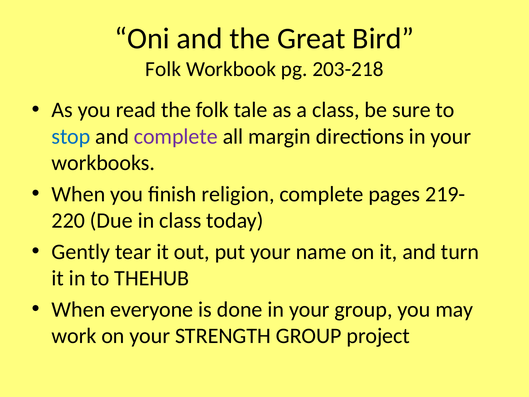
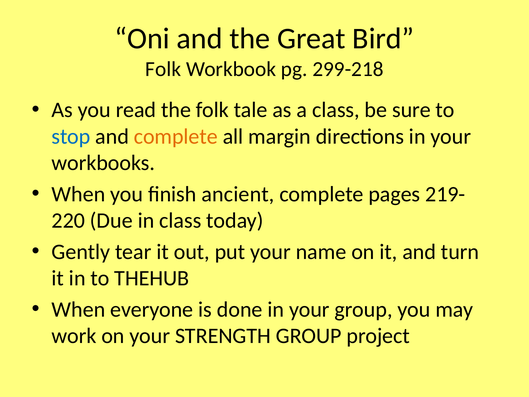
203-218: 203-218 -> 299-218 (348, 69)
complete colour: purple -> orange (176, 136)
religion: religion -> ancient (238, 194)
